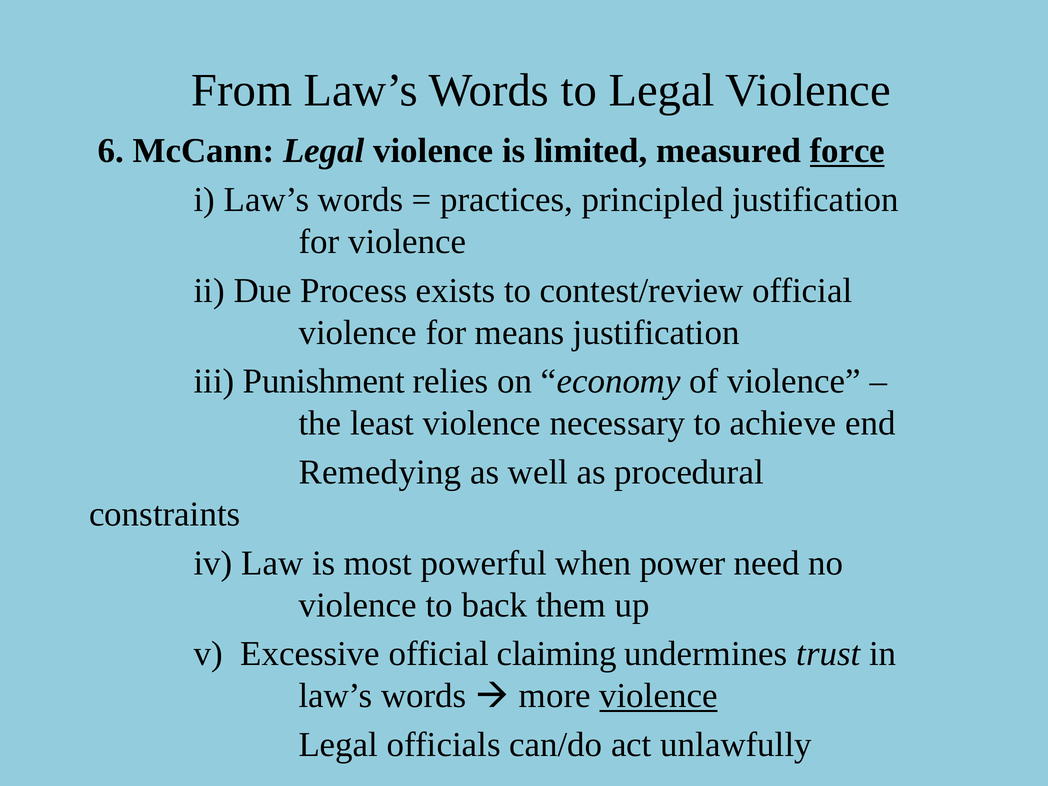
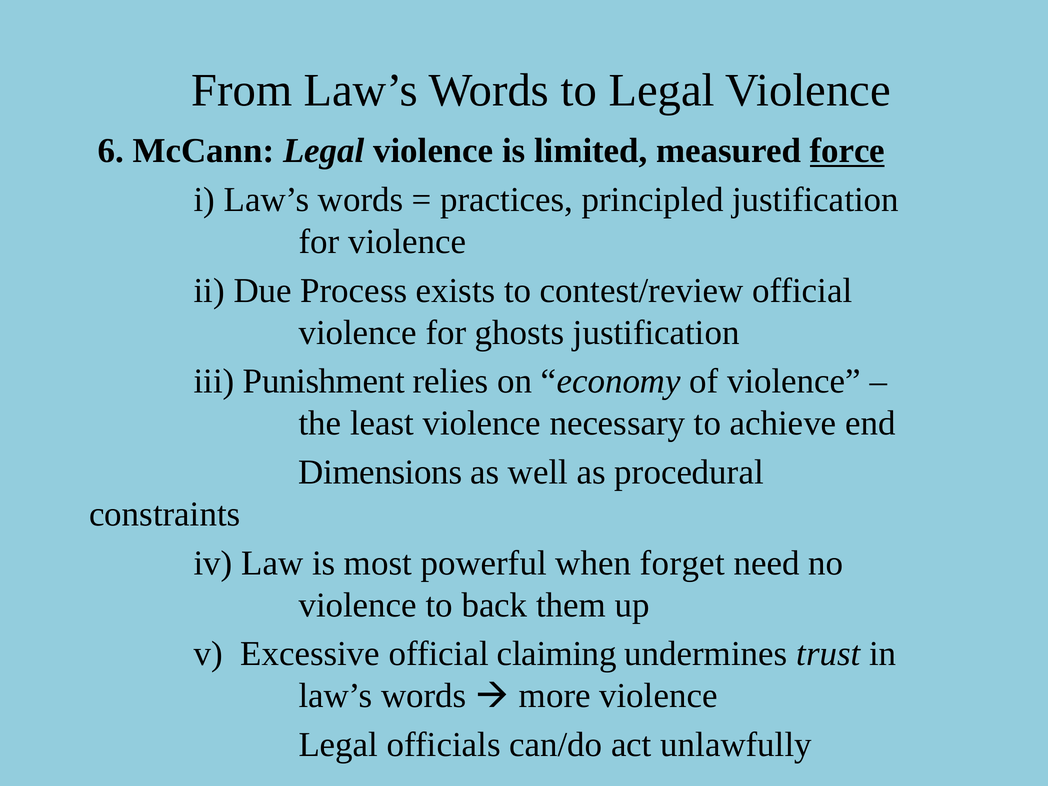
means: means -> ghosts (520, 333)
Remedying: Remedying -> Dimensions (380, 472)
power: power -> forget (682, 563)
violence underline: present -> none (658, 696)
